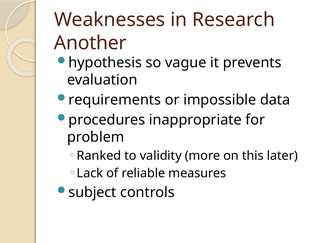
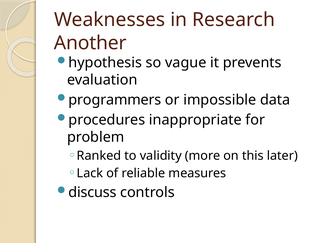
requirements: requirements -> programmers (115, 100)
subject: subject -> discuss (92, 192)
